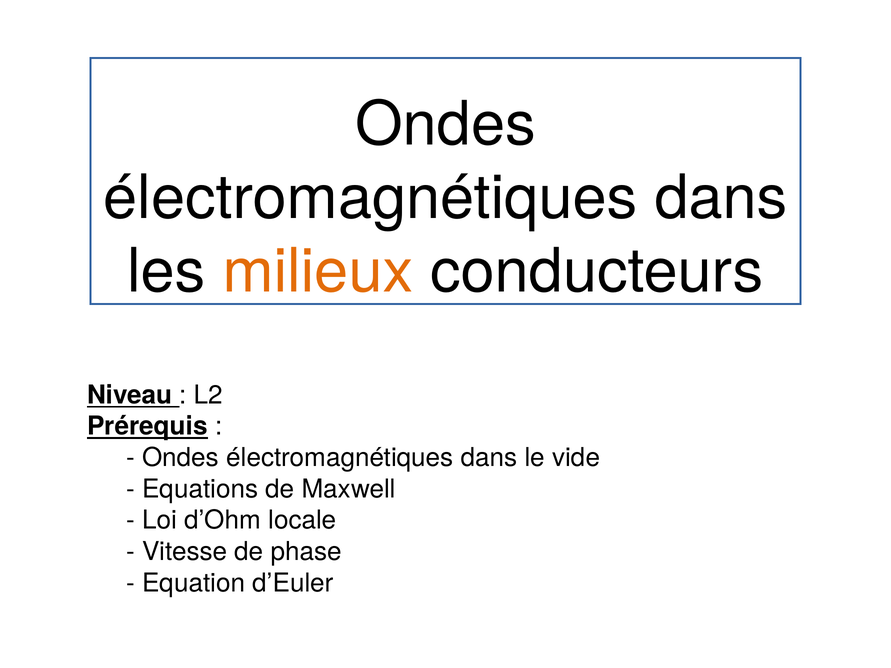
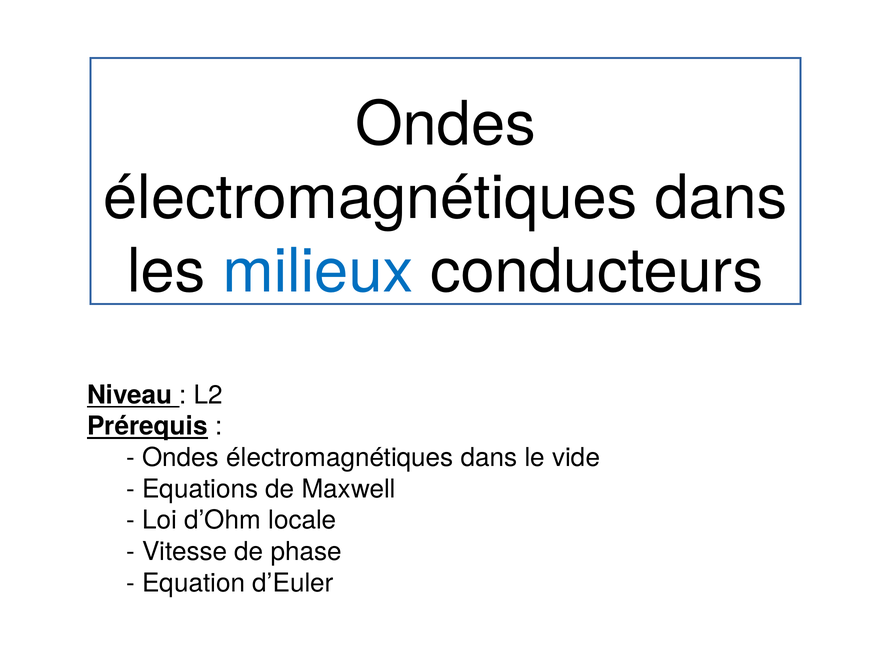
milieux colour: orange -> blue (318, 272)
